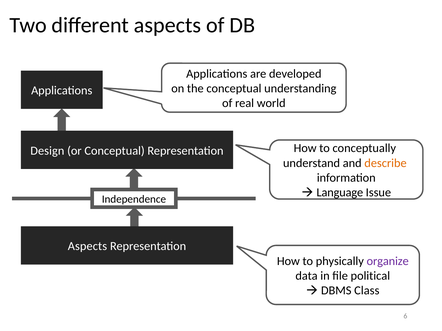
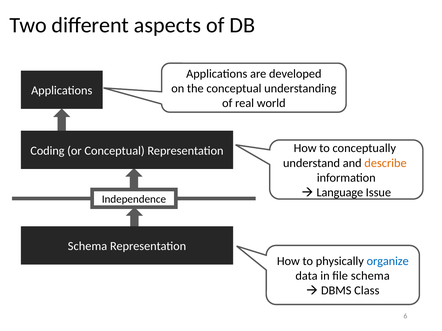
Design: Design -> Coding (47, 151)
Aspects: Aspects -> Schema (87, 247)
organize colour: purple -> blue (388, 261)
file political: political -> schema (370, 276)
